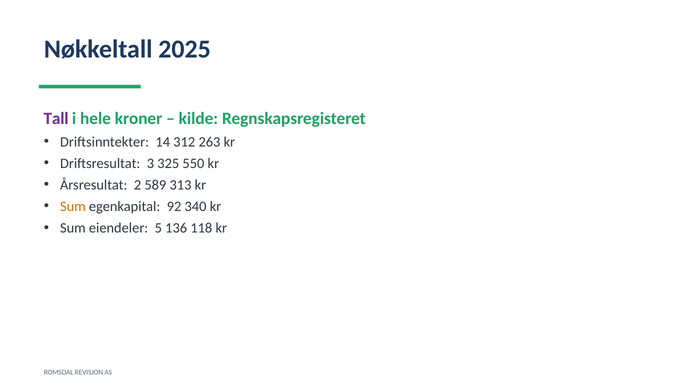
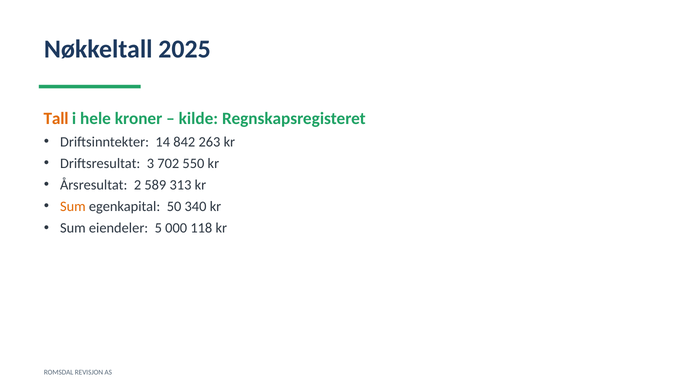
Tall colour: purple -> orange (56, 119)
312: 312 -> 842 (184, 142)
325: 325 -> 702 (168, 163)
92: 92 -> 50 (174, 207)
136: 136 -> 000 (176, 228)
